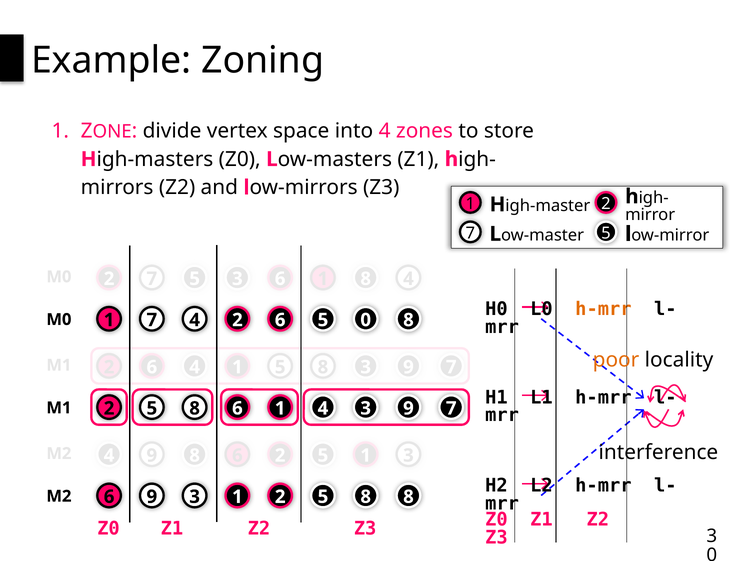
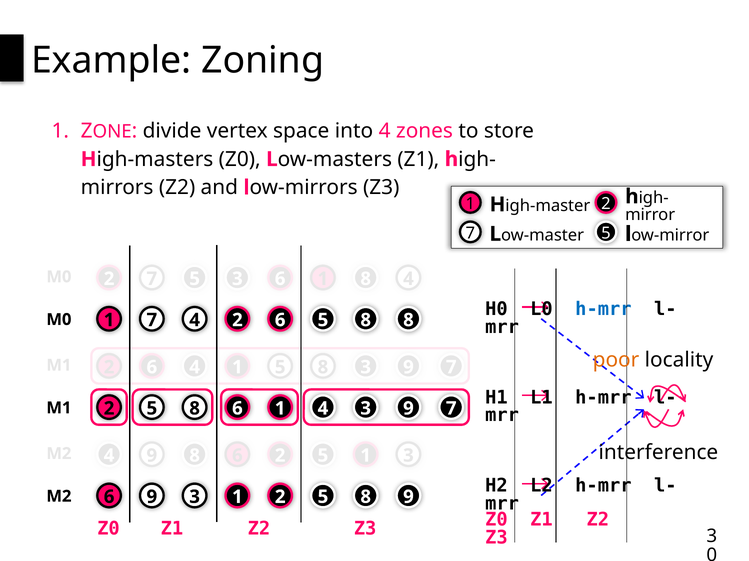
h-mrr colour: orange -> blue (603, 309)
2 0: 0 -> 8 (366, 320)
8 8: 8 -> 9 (408, 497)
